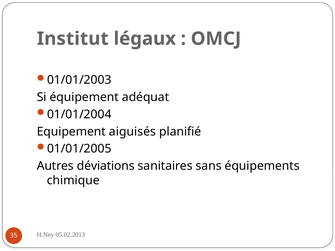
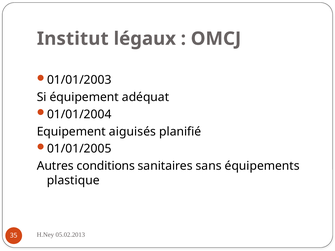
déviations: déviations -> conditions (106, 166)
chimique: chimique -> plastique (73, 181)
